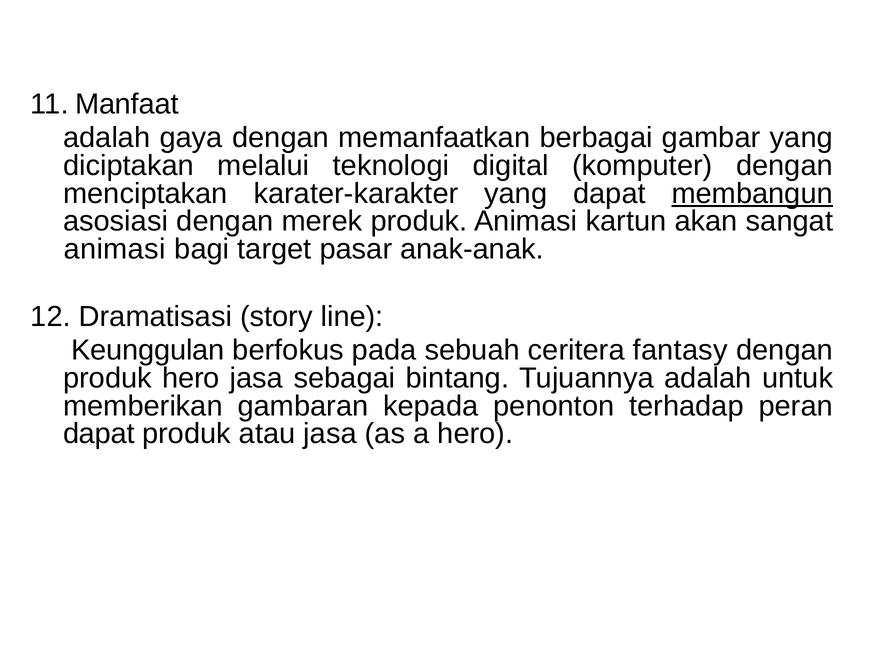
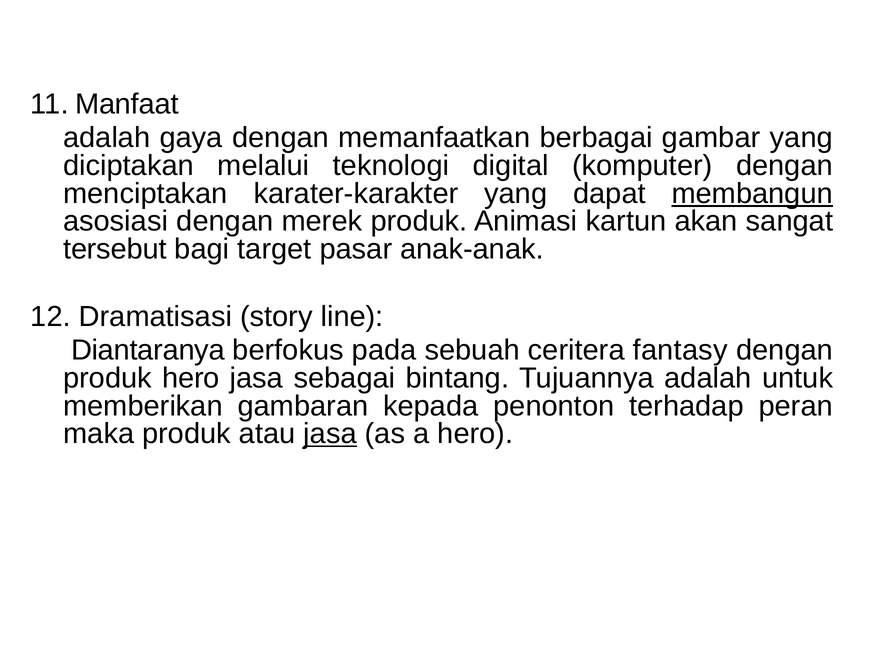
animasi: animasi -> tersebut (115, 249)
Keunggulan: Keunggulan -> Diantaranya (148, 350)
dapat: dapat -> maka (99, 434)
jasa underline: none -> present (330, 434)
